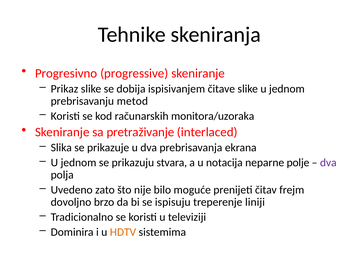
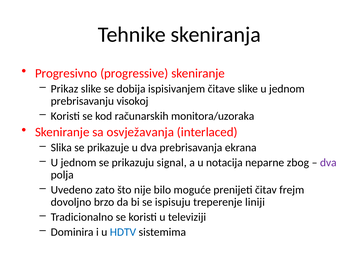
metod: metod -> visokoj (132, 101)
pretraživanje: pretraživanje -> osvježavanja (140, 132)
stvara: stvara -> signal (172, 163)
polje: polje -> zbog (298, 163)
HDTV colour: orange -> blue (123, 232)
